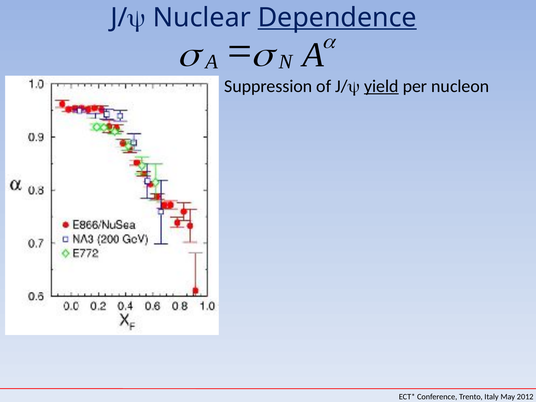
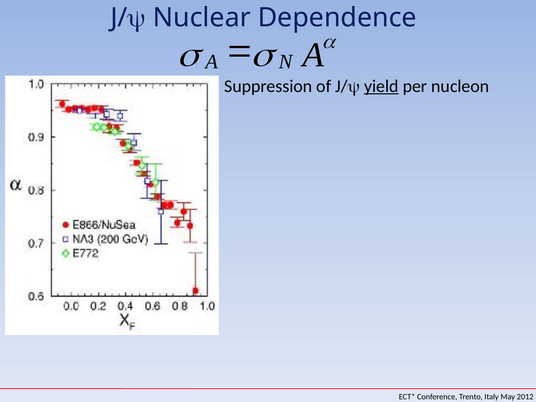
Dependence underline: present -> none (337, 17)
